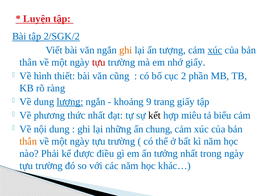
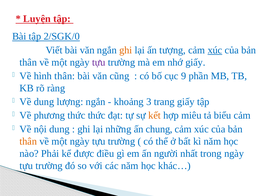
2/SGK/2: 2/SGK/2 -> 2/SGK/0 (62, 36)
tựu colour: red -> purple (99, 62)
hình thiết: thiết -> thân (65, 76)
2: 2 -> 9 (184, 76)
lượng underline: present -> none (70, 102)
9: 9 -> 3 (149, 102)
thức nhất: nhất -> thức (97, 115)
kết colour: black -> orange (155, 115)
tưởng: tưởng -> người (166, 153)
